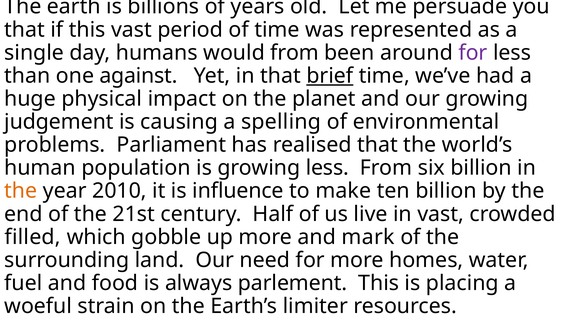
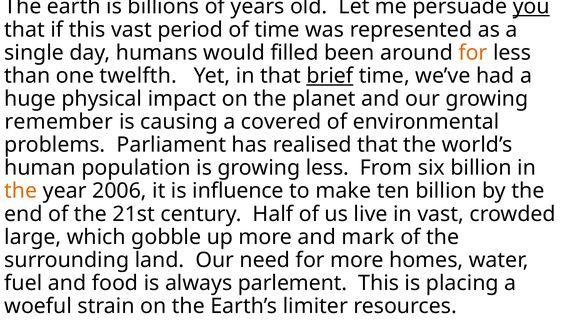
you underline: none -> present (531, 7)
would from: from -> filled (295, 53)
for colour: purple -> orange (473, 53)
against: against -> twelfth (138, 76)
judgement: judgement -> remember (59, 122)
spelling: spelling -> covered (281, 122)
2010: 2010 -> 2006 (119, 191)
filled: filled -> large (33, 238)
